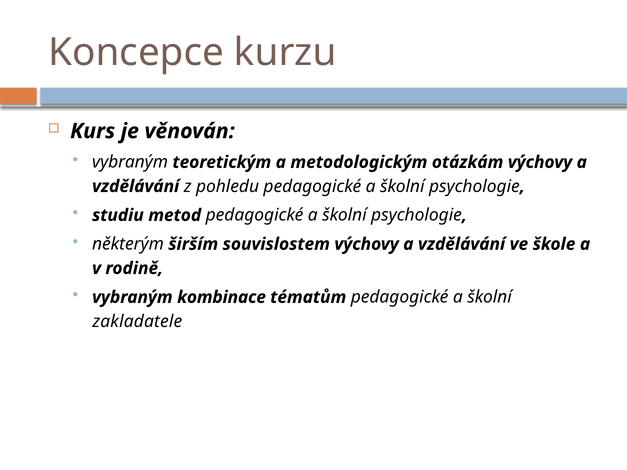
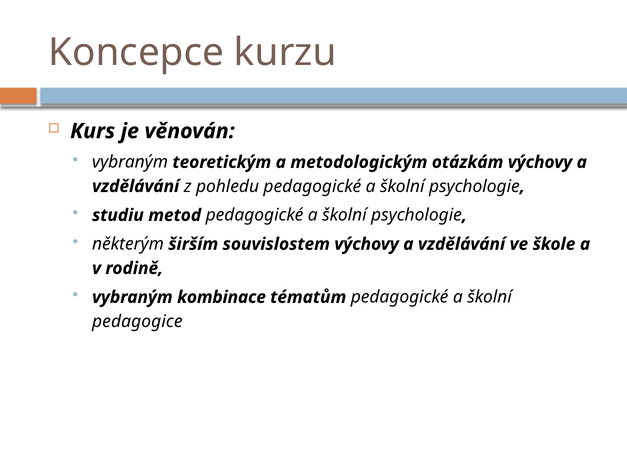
zakladatele: zakladatele -> pedagogice (137, 321)
